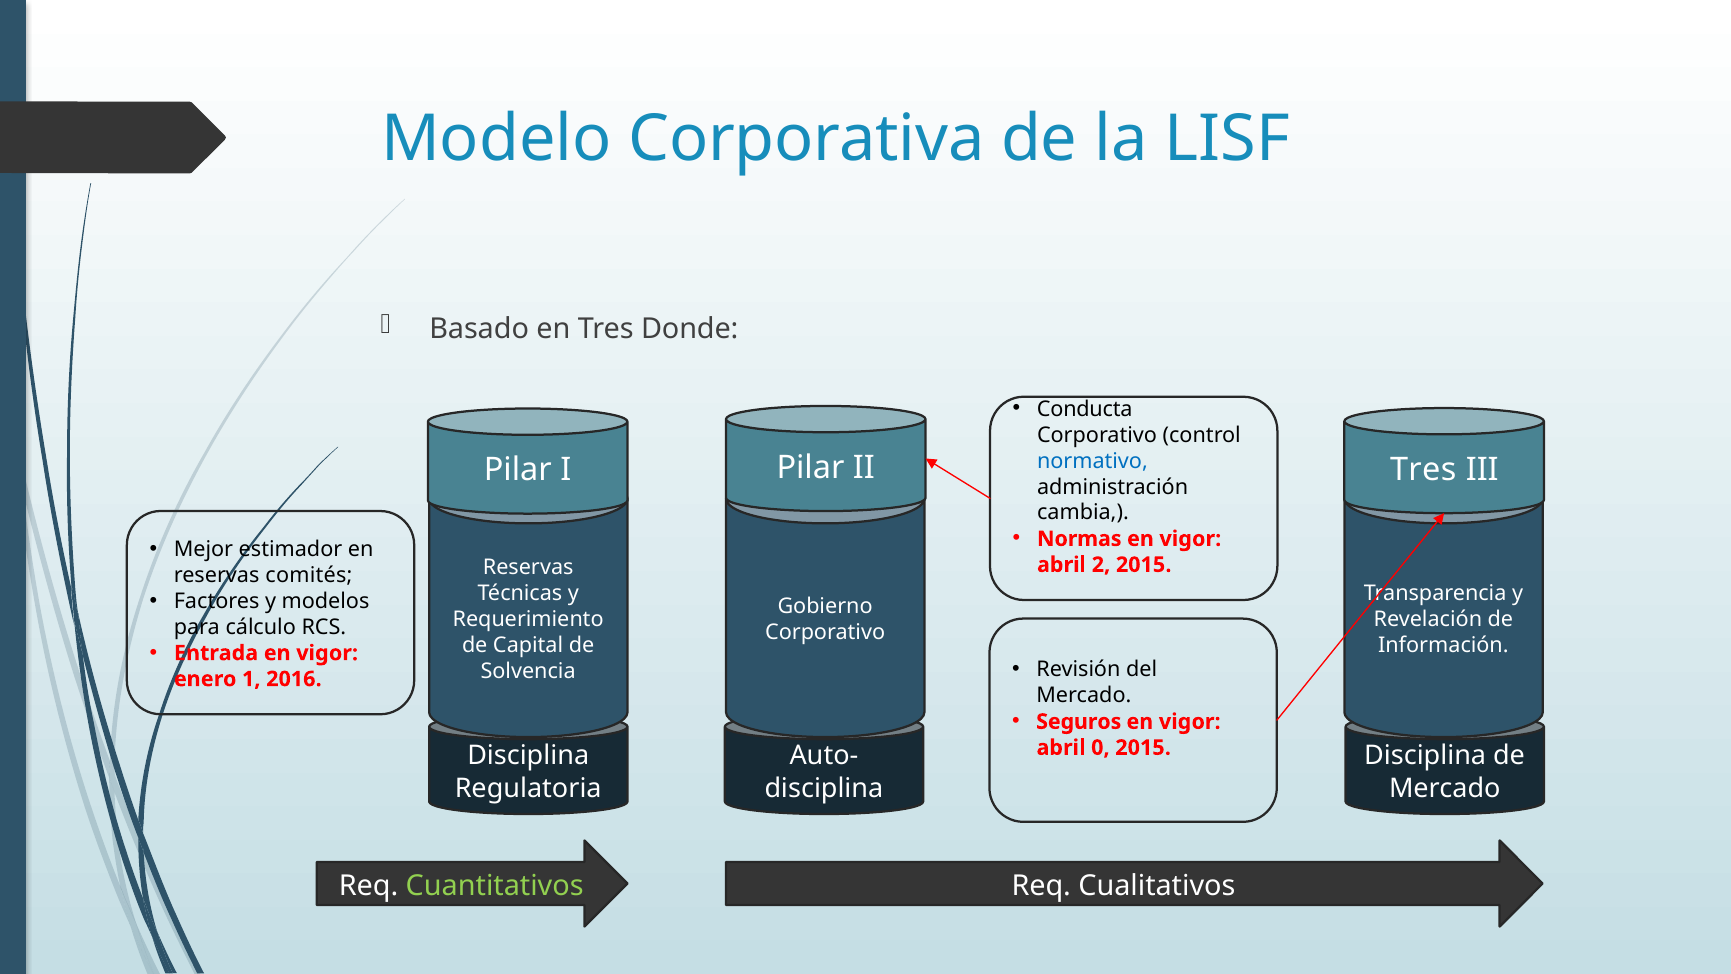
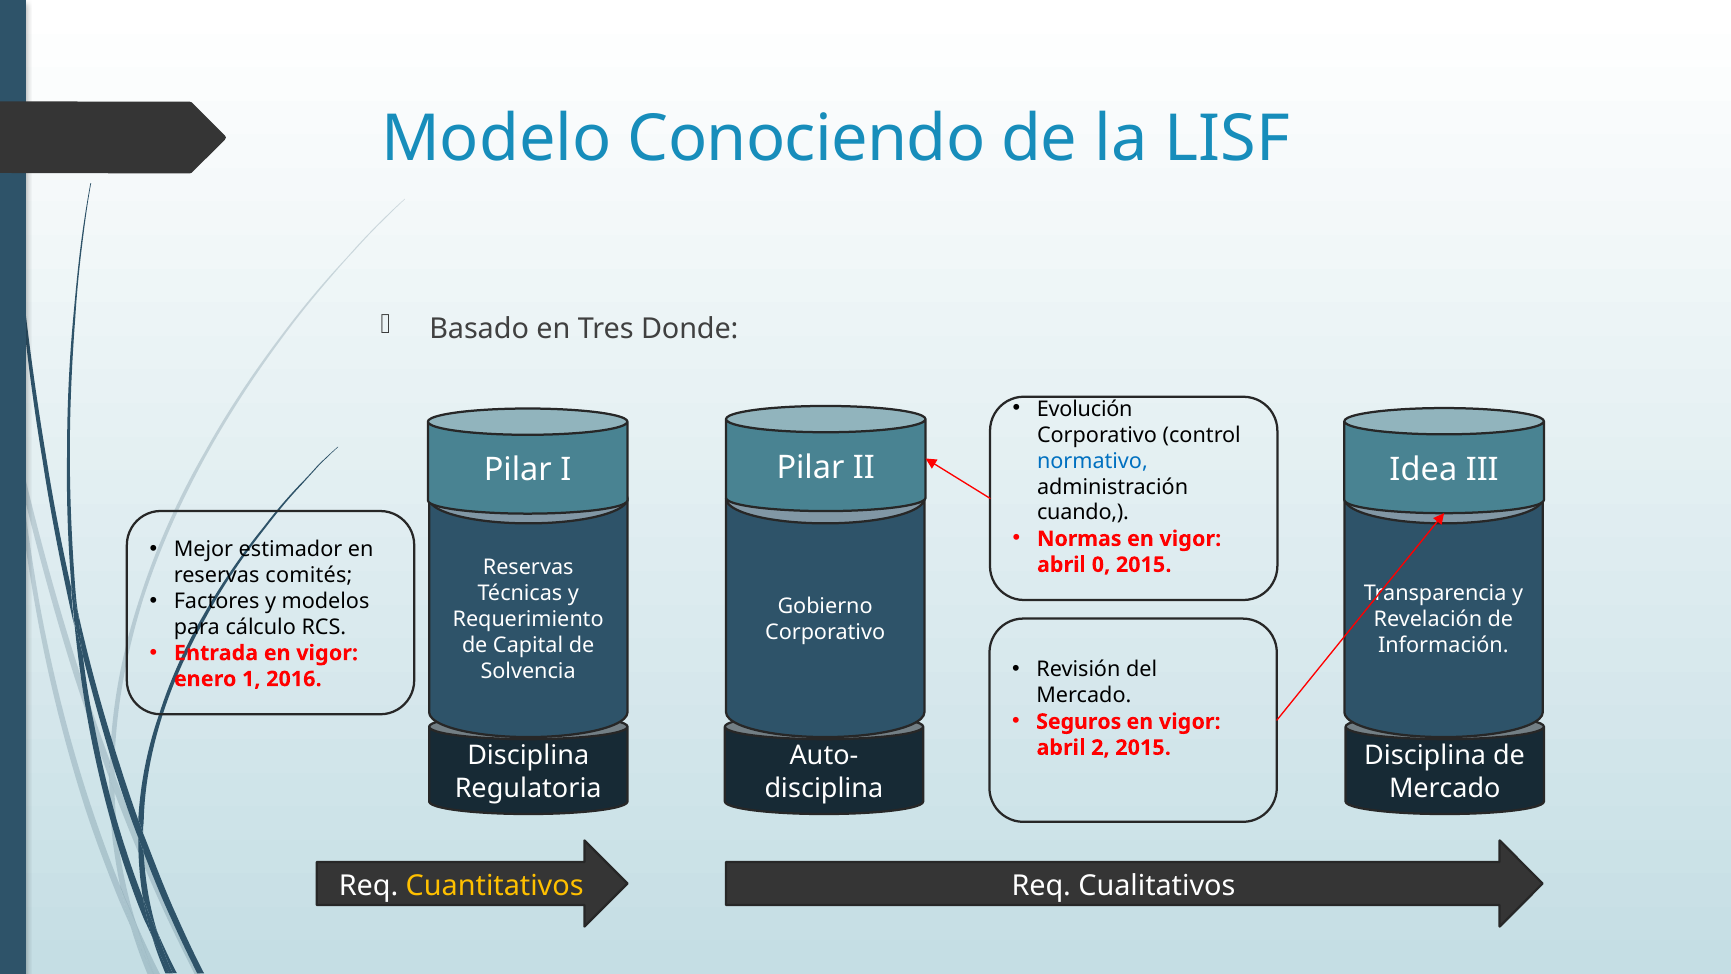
Corporativa: Corporativa -> Conociendo (807, 139)
Conducta: Conducta -> Evolución (1085, 409)
II Tres: Tres -> Idea (1423, 469)
cambia: cambia -> cuando (1083, 513)
2: 2 -> 0 (1101, 565)
0: 0 -> 2 (1100, 747)
Cuantitativos colour: light green -> yellow (495, 885)
